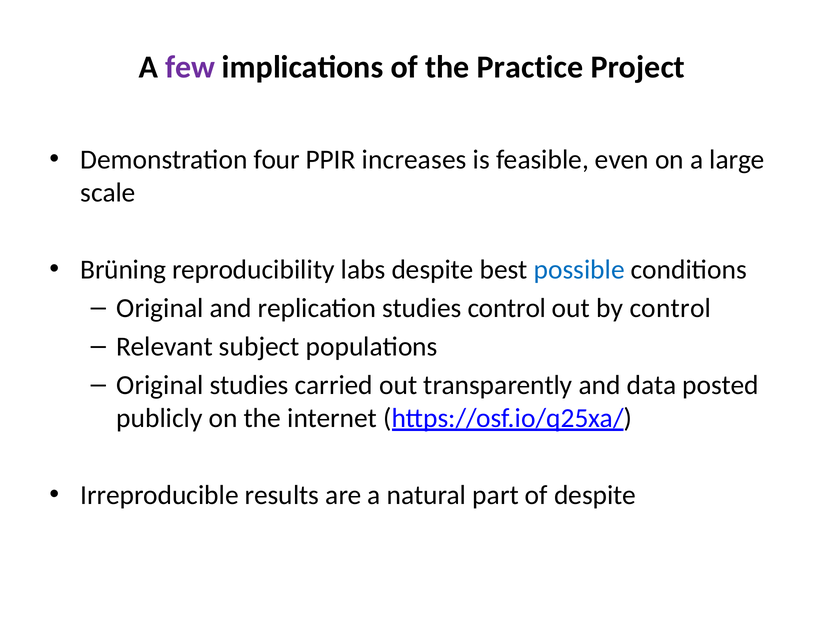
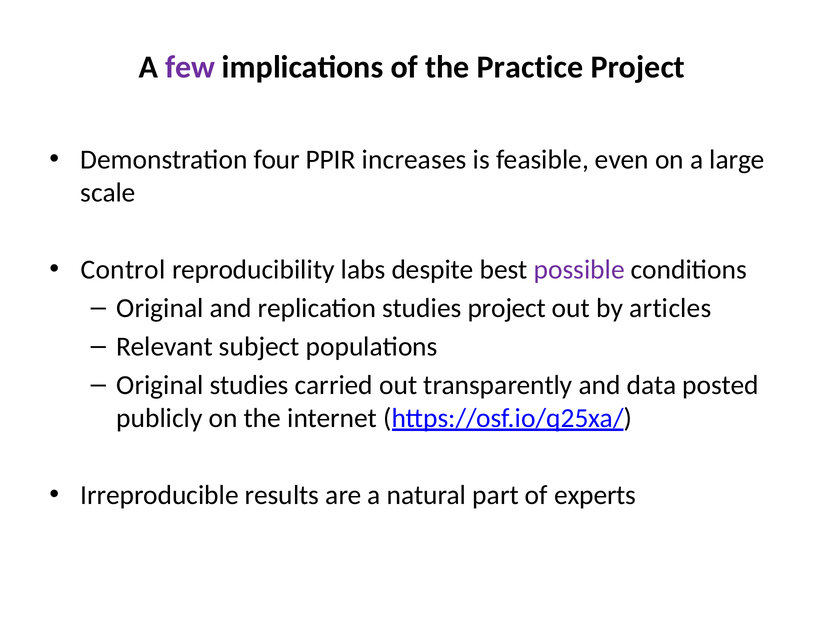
Brüning: Brüning -> Control (123, 270)
possible colour: blue -> purple (579, 270)
studies control: control -> project (507, 308)
by control: control -> articles (670, 308)
of despite: despite -> experts (595, 495)
